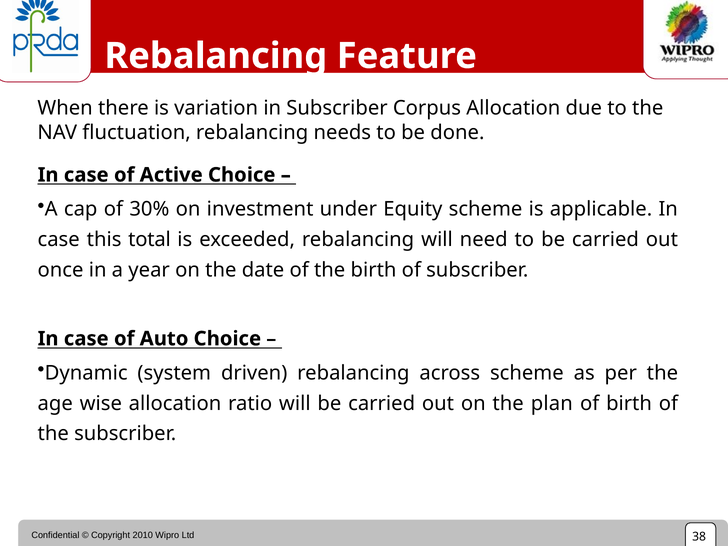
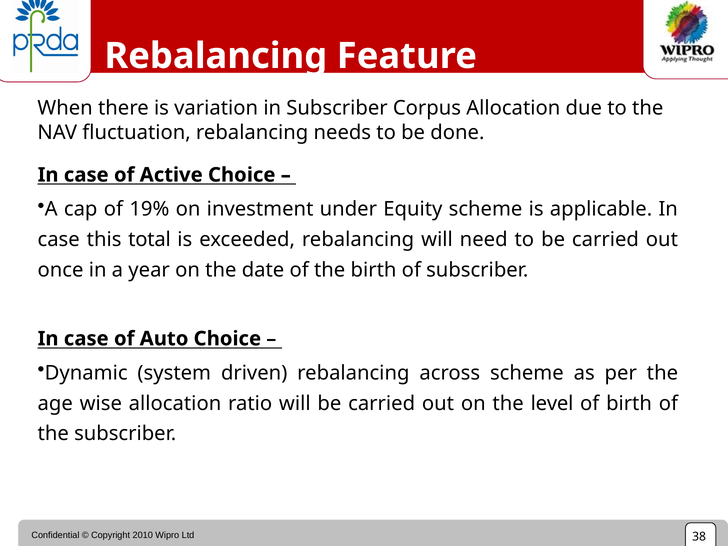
30%: 30% -> 19% (149, 209)
plan: plan -> level (552, 403)
